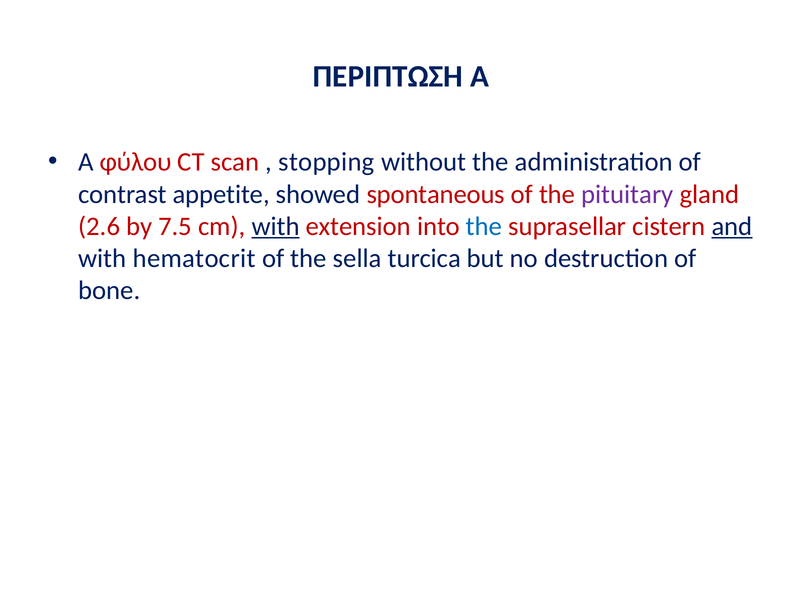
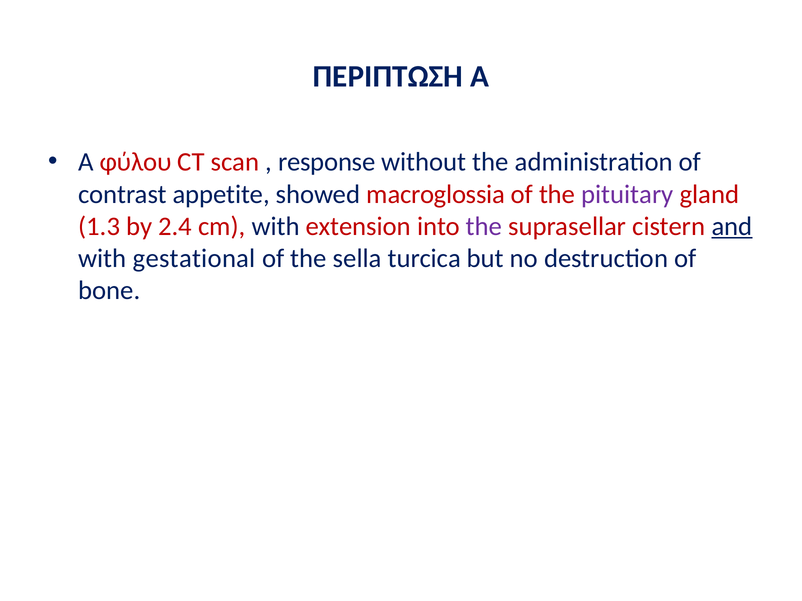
stopping: stopping -> response (327, 162)
spontaneous: spontaneous -> macroglossia (436, 194)
2.6: 2.6 -> 1.3 (99, 226)
7.5: 7.5 -> 2.4 (175, 226)
with underline: present -> none (276, 226)
the colour: blue -> purple (484, 226)
hematocrit: hematocrit -> gestational (194, 259)
